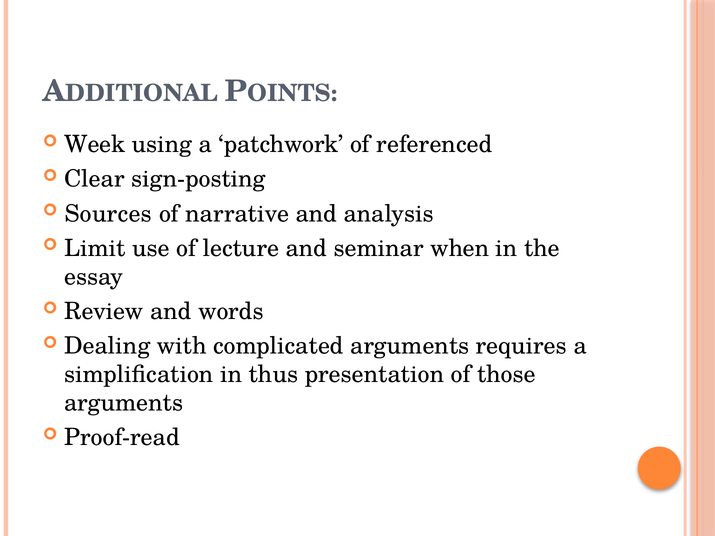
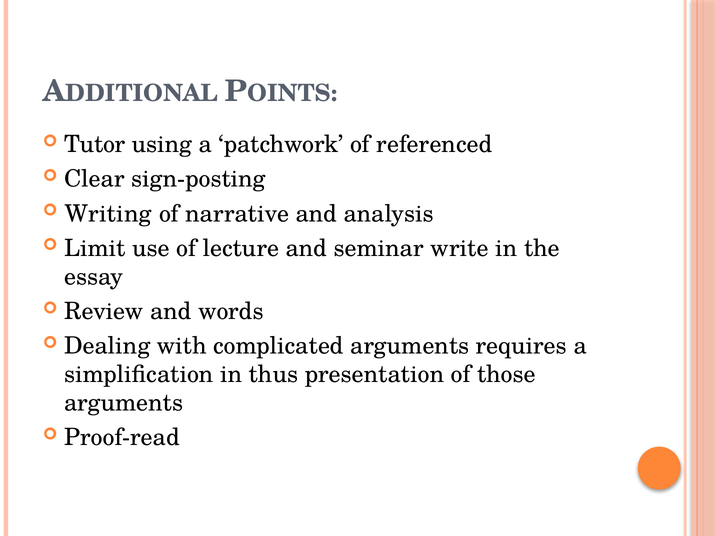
Week: Week -> Tutor (95, 145)
Sources: Sources -> Writing (108, 214)
when: when -> write (460, 248)
